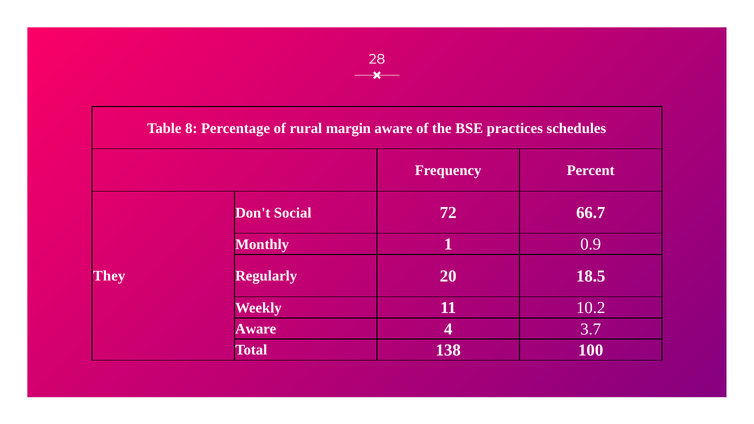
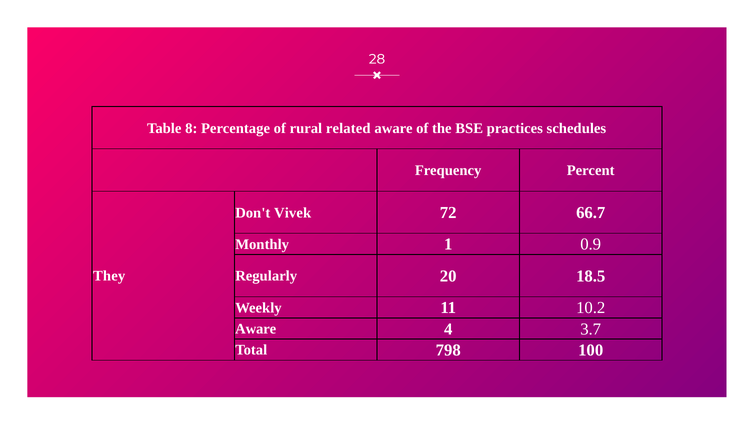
margin: margin -> related (348, 128)
Social: Social -> Vivek (293, 213)
138: 138 -> 798 (448, 350)
